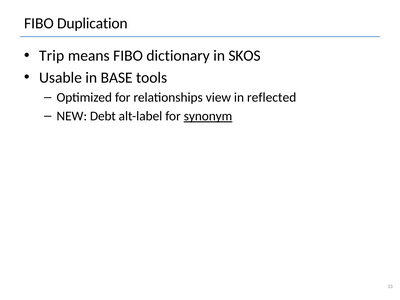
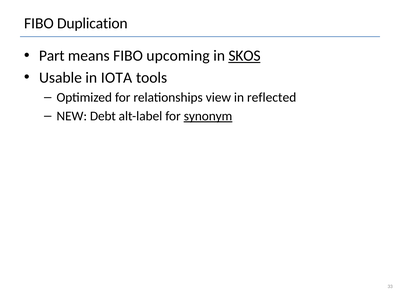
Trip: Trip -> Part (52, 56)
dictionary: dictionary -> upcoming (178, 56)
SKOS underline: none -> present (245, 56)
BASE: BASE -> IOTA (116, 78)
